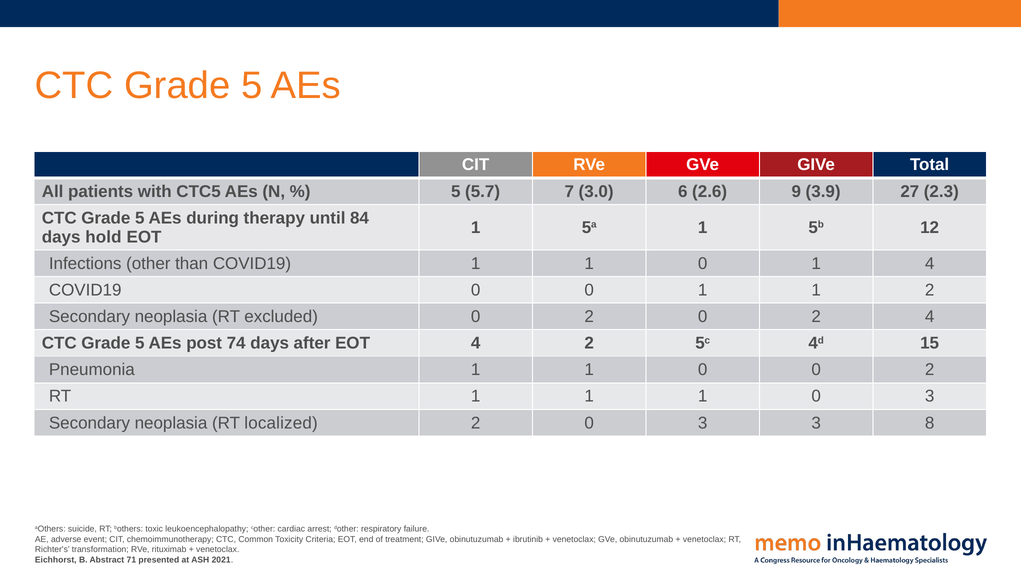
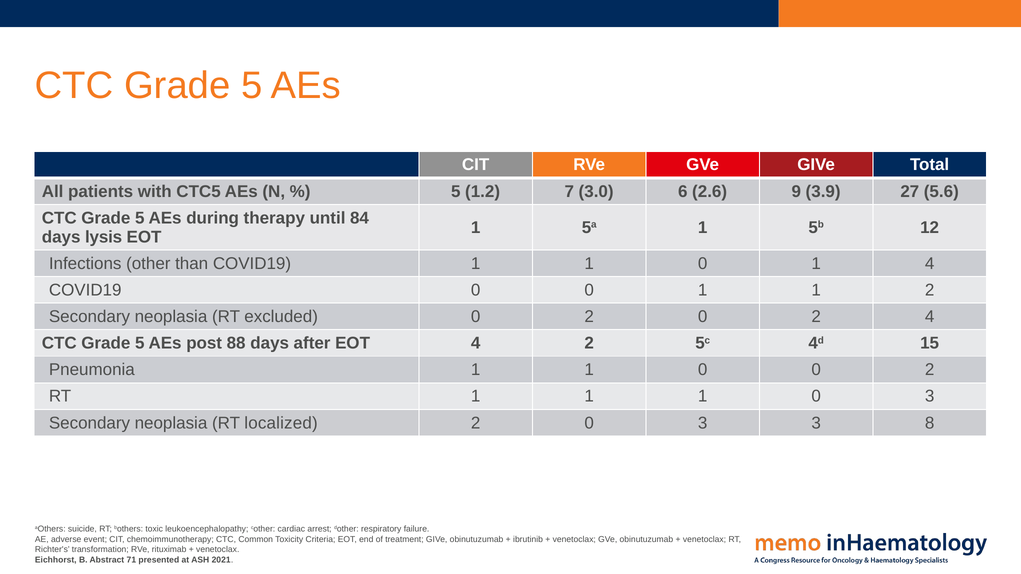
5.7: 5.7 -> 1.2 (483, 192)
2.3: 2.3 -> 5.6 (941, 192)
hold: hold -> lysis (104, 237)
74: 74 -> 88 (236, 343)
